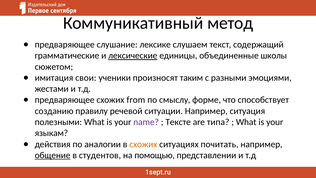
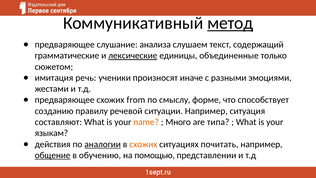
метод underline: none -> present (230, 23)
лексике: лексике -> анализа (155, 44)
школы: школы -> только (274, 56)
свои: свои -> речь (86, 78)
таким: таким -> иначе (191, 78)
полезными: полезными -> составляют (58, 122)
name colour: purple -> orange (146, 122)
Тексте: Тексте -> Много (178, 122)
аналогии underline: none -> present (103, 144)
студентов: студентов -> обучению (100, 155)
